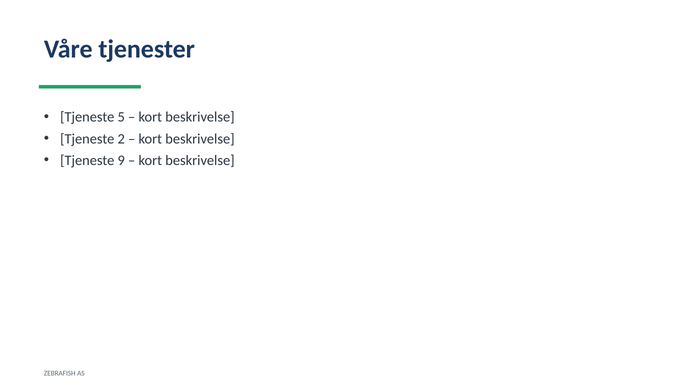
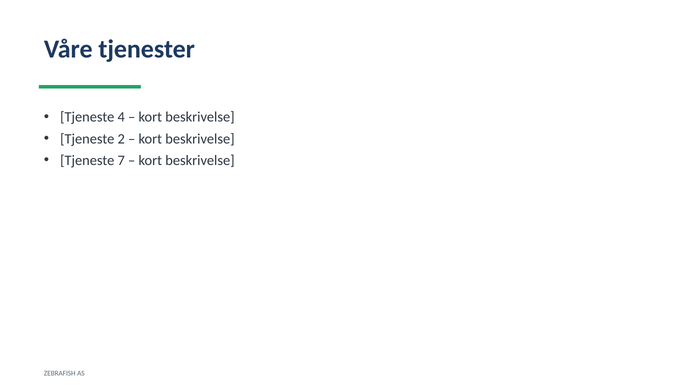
5: 5 -> 4 (121, 117)
9: 9 -> 7 (121, 160)
